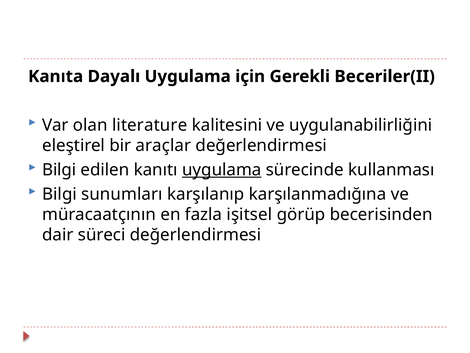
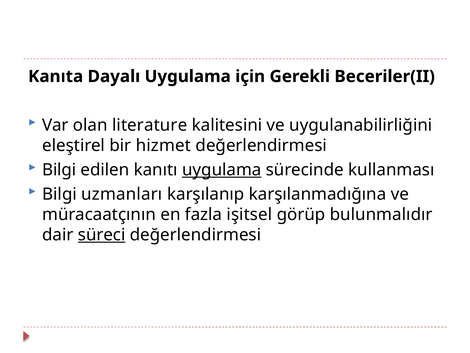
araçlar: araçlar -> hizmet (163, 145)
sunumları: sunumları -> uzmanları (122, 194)
becerisinden: becerisinden -> bulunmalıdır (381, 214)
süreci underline: none -> present (102, 235)
